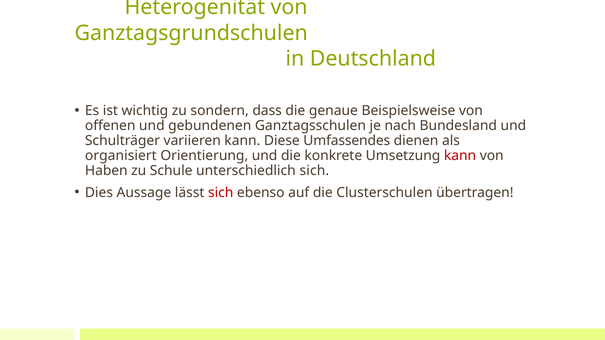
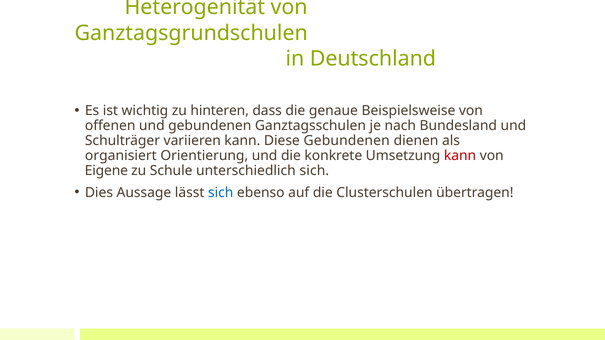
sondern: sondern -> hinteren (220, 111)
Diese Umfassendes: Umfassendes -> Gebundenen (347, 141)
Haben: Haben -> Eigene (106, 171)
sich colour: red -> blue (221, 193)
